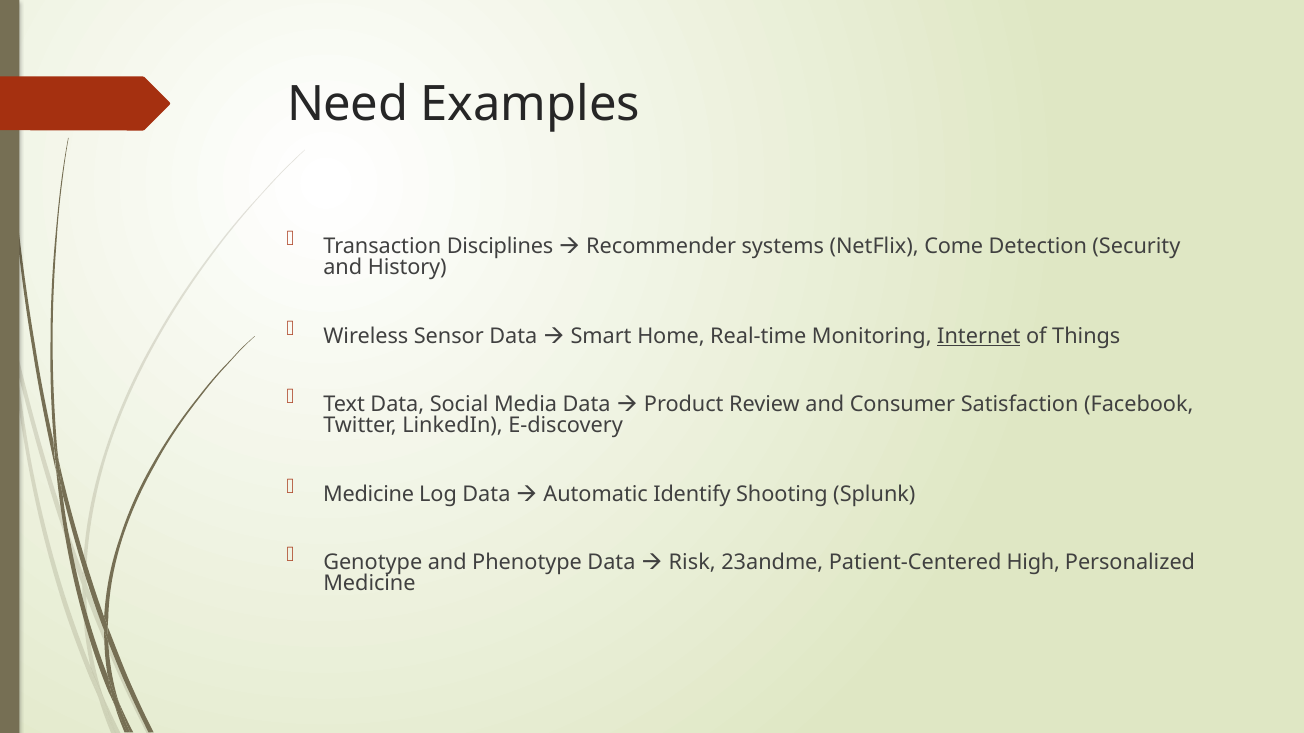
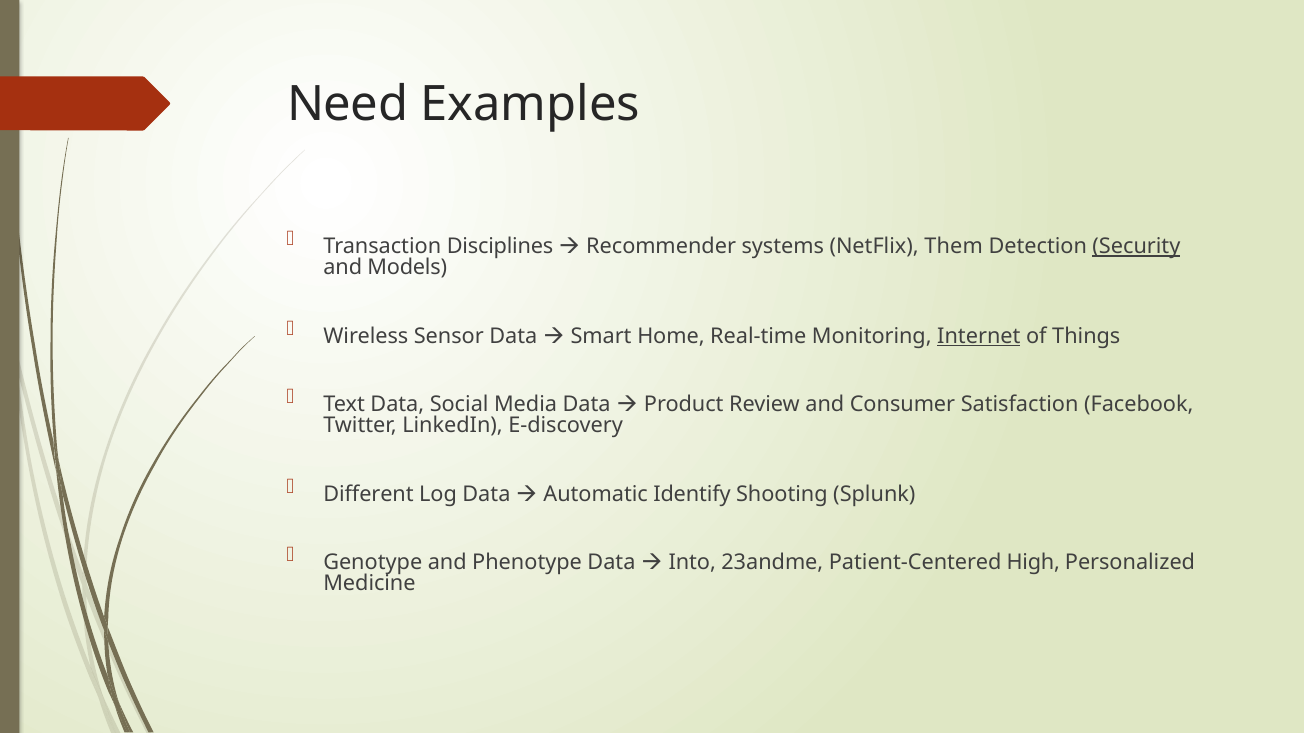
Come: Come -> Them (954, 247)
Security underline: none -> present (1136, 247)
History: History -> Models (407, 268)
Medicine: Medicine -> Different (369, 494)
Risk: Risk -> Into (692, 563)
